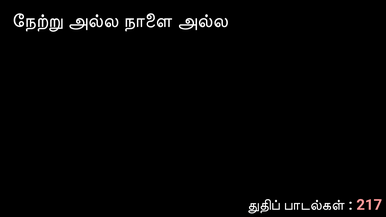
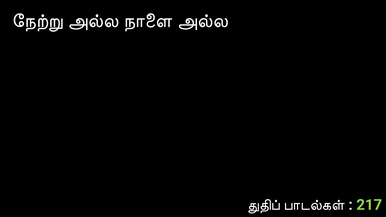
217 colour: pink -> light green (369, 205)
